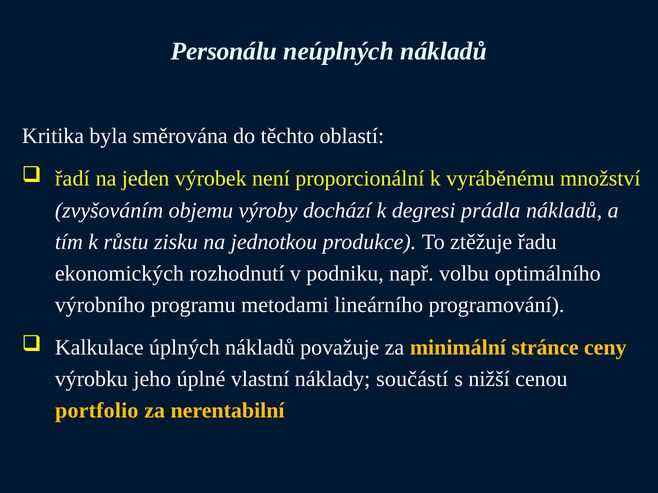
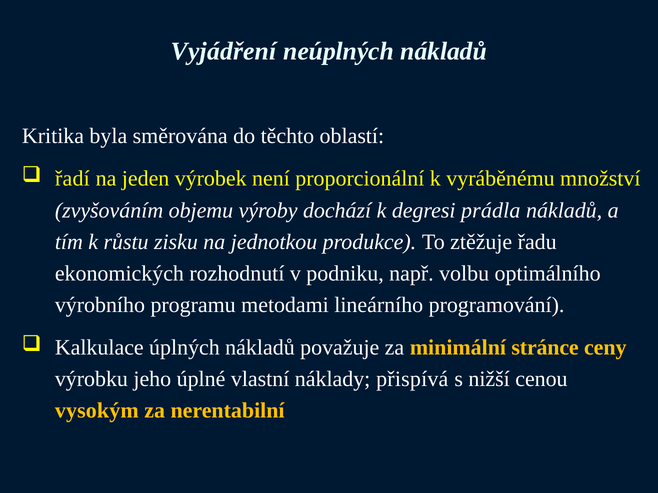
Personálu: Personálu -> Vyjádření (224, 51)
součástí: součástí -> přispívá (412, 379)
portfolio: portfolio -> vysokým (97, 411)
